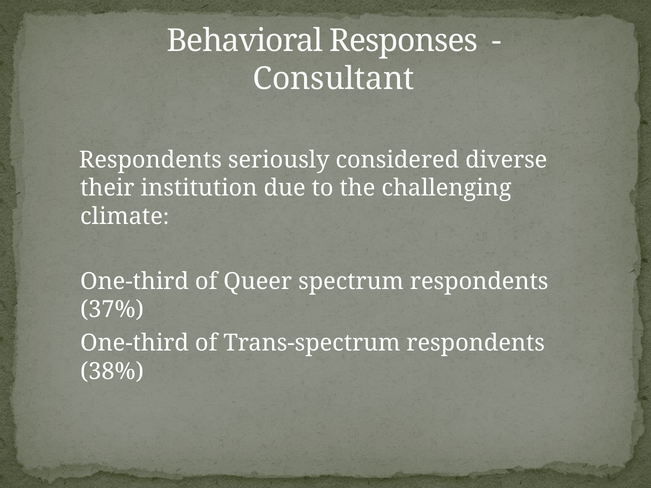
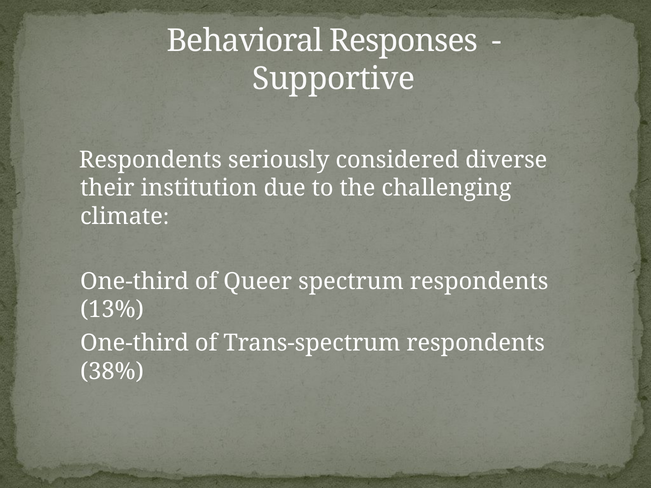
Consultant: Consultant -> Supportive (334, 79)
37%: 37% -> 13% (112, 310)
